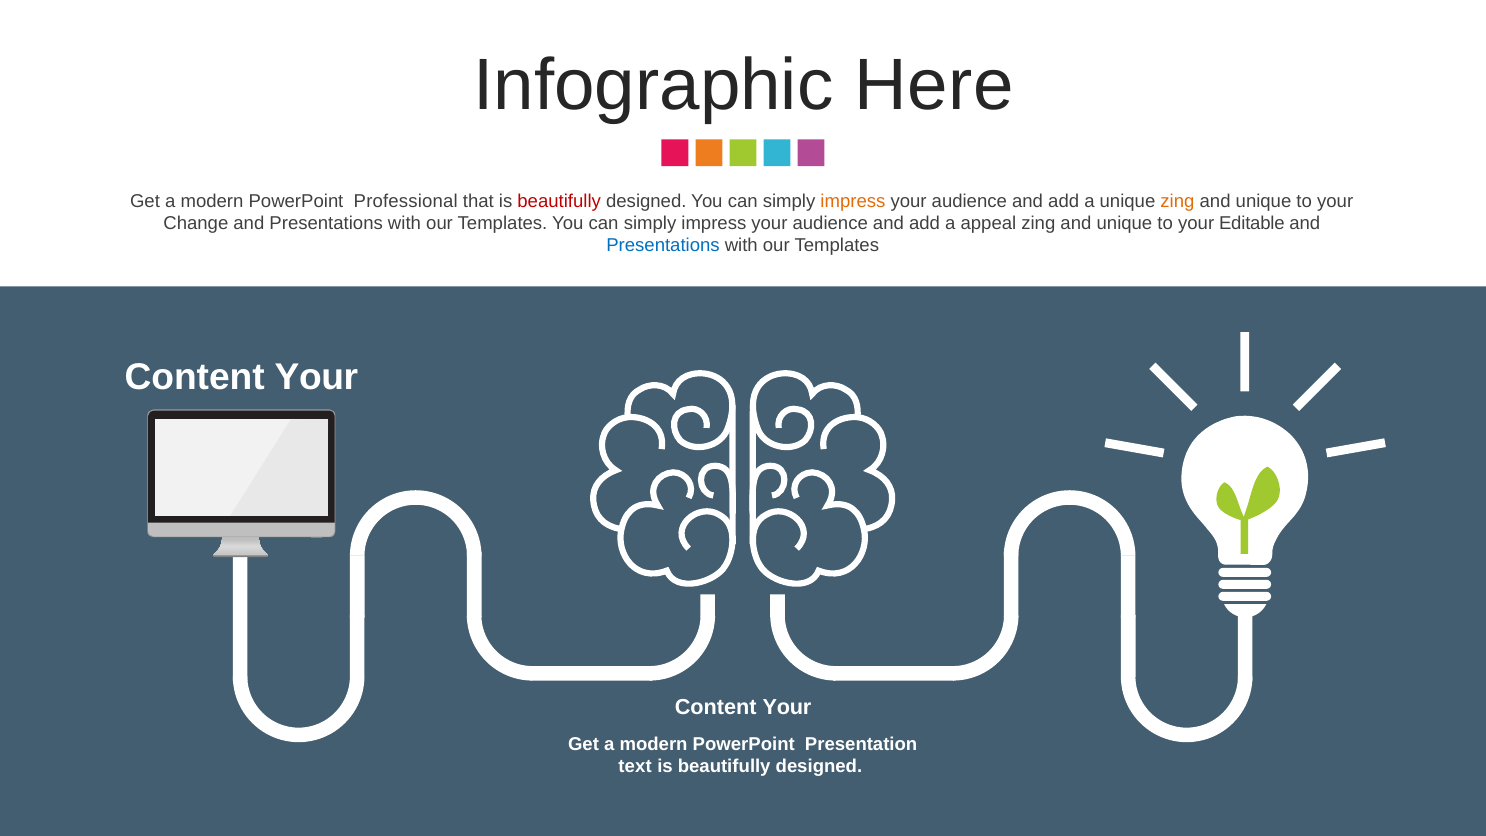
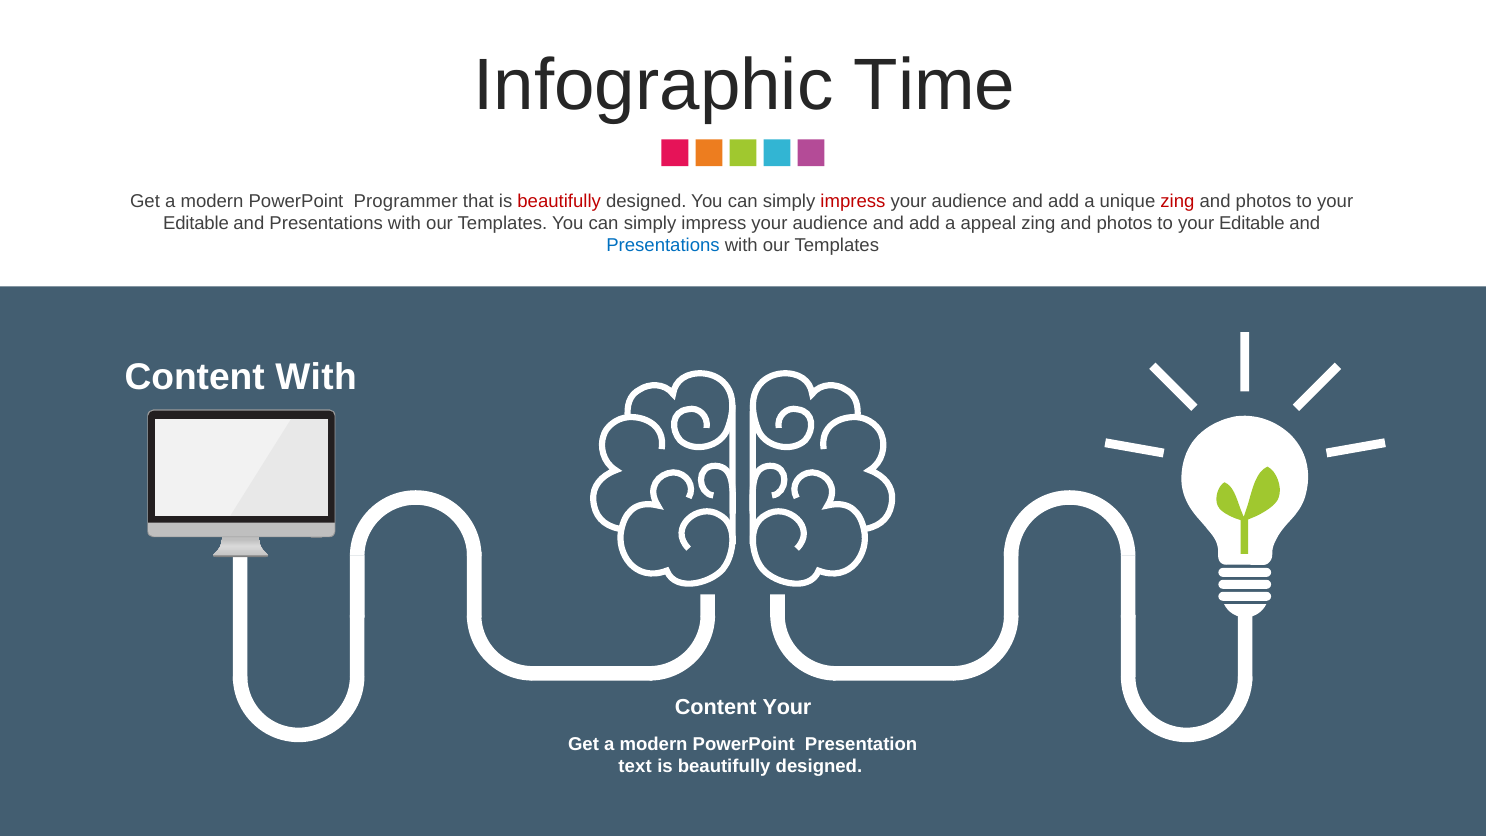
Here: Here -> Time (934, 86)
Professional: Professional -> Programmer (406, 201)
impress colour: orange -> red (853, 201)
zing colour: orange -> red (1177, 201)
unique: unique -> photos (1264, 201)
Change: Change -> Editable (196, 223)
unique: unique -> photos (1124, 223)
Your: Your -> With (316, 377)
